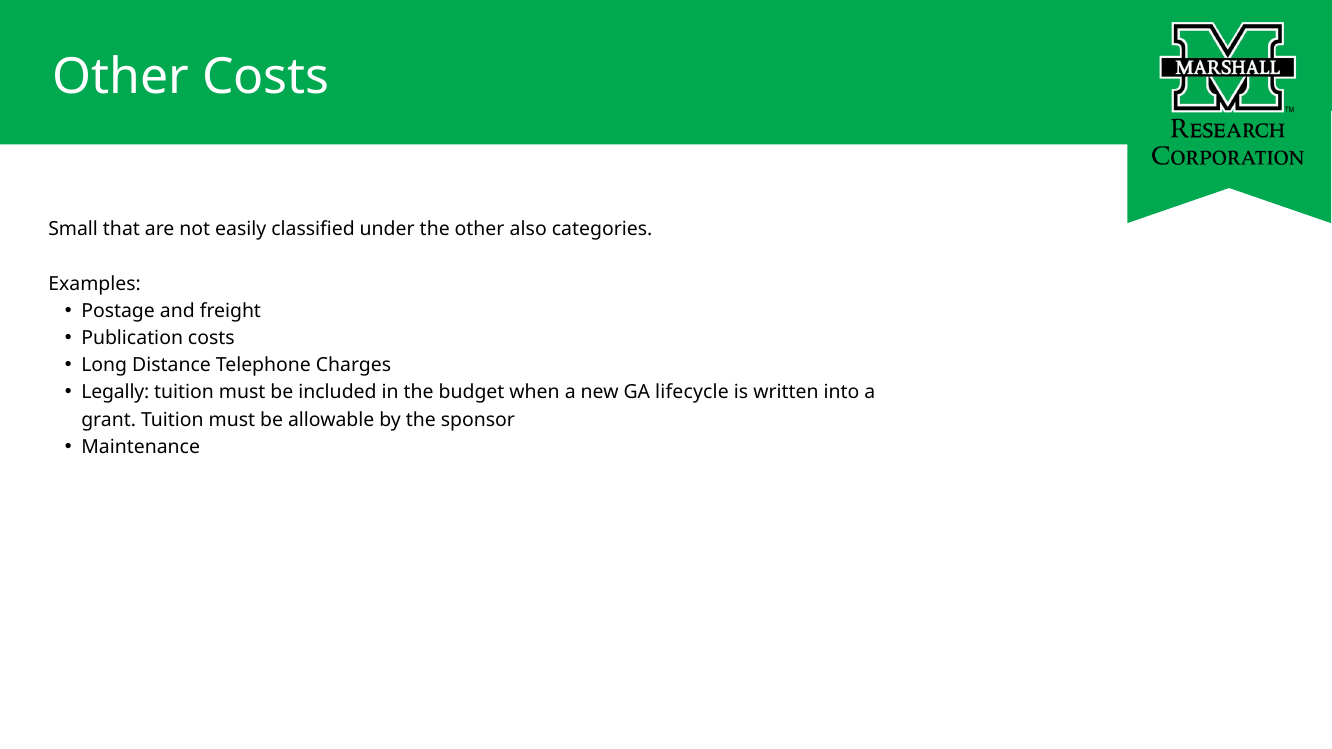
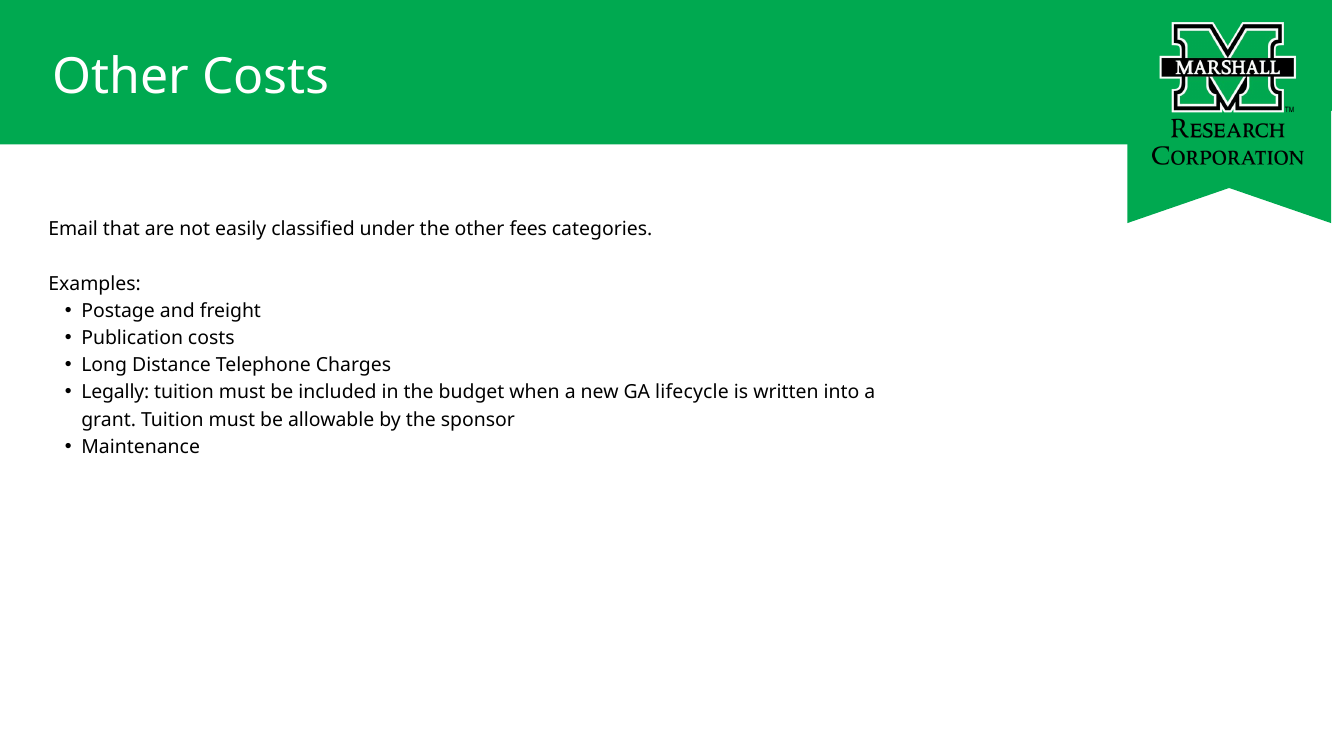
Small: Small -> Email (73, 230)
also: also -> fees (528, 230)
